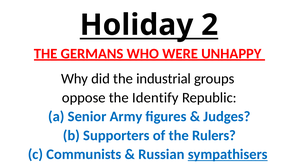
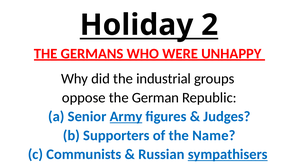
Identify: Identify -> German (155, 97)
Army underline: none -> present (126, 116)
Rulers: Rulers -> Name (214, 135)
